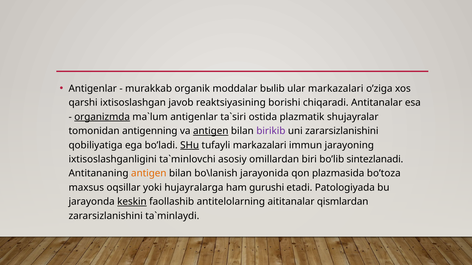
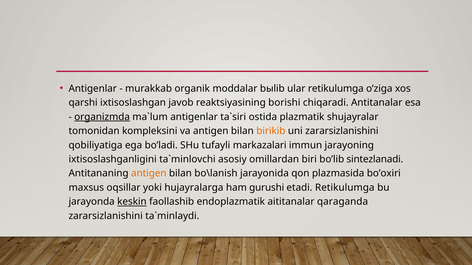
ular markazalari: markazalari -> retikulumga (336, 89)
antigenning: antigenning -> kompleksini (150, 131)
antigen underline: present -> none (211, 131)
birikib colour: purple -> orange (271, 131)
SHu underline: present -> none (190, 145)
bo’toza: bo’toza -> bo’oxiri (384, 174)
etadi Patologiyada: Patologiyada -> Retikulumga (345, 188)
antitelolarning: antitelolarning -> endoplazmatik (231, 202)
qismlardan: qismlardan -> qaraganda (343, 202)
